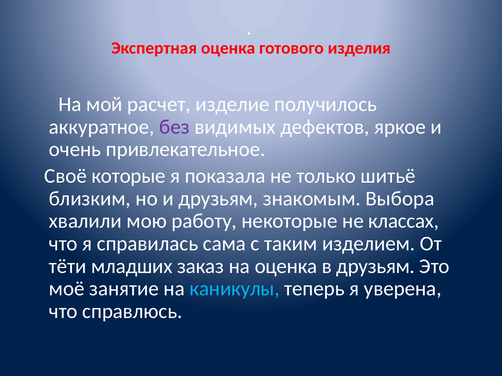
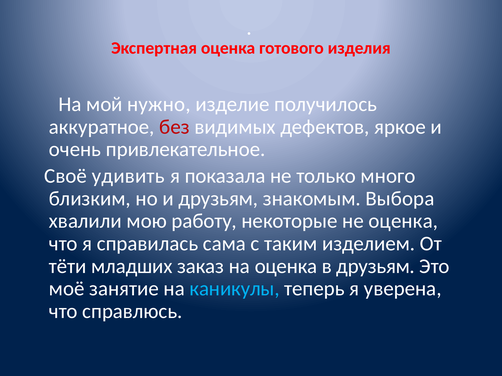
расчет: расчет -> нужно (159, 104)
без colour: purple -> red (174, 127)
которые: которые -> удивить (128, 176)
шитьё: шитьё -> много (388, 176)
не классах: классах -> оценка (403, 221)
